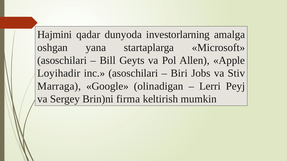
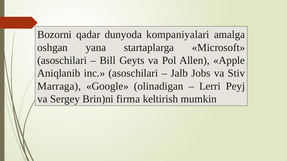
Hajmini: Hajmini -> Bozorni (55, 35)
investorlarning: investorlarning -> kompaniyalari (178, 35)
Loyihadir: Loyihadir -> Aniqlanib (59, 73)
Biri: Biri -> Jalb (179, 73)
